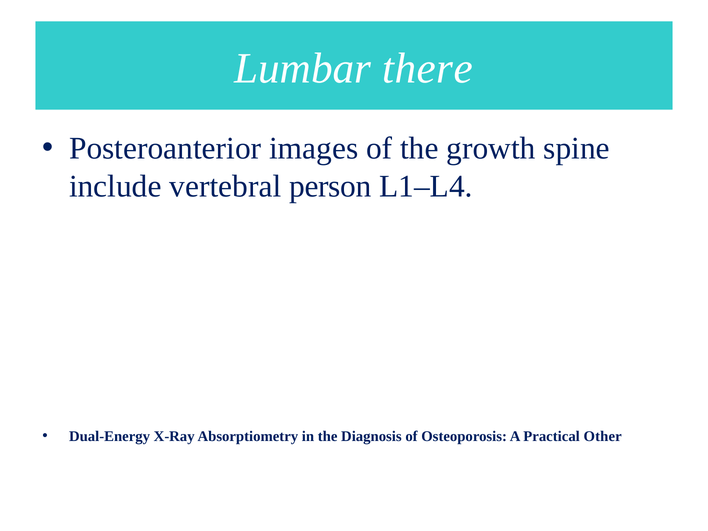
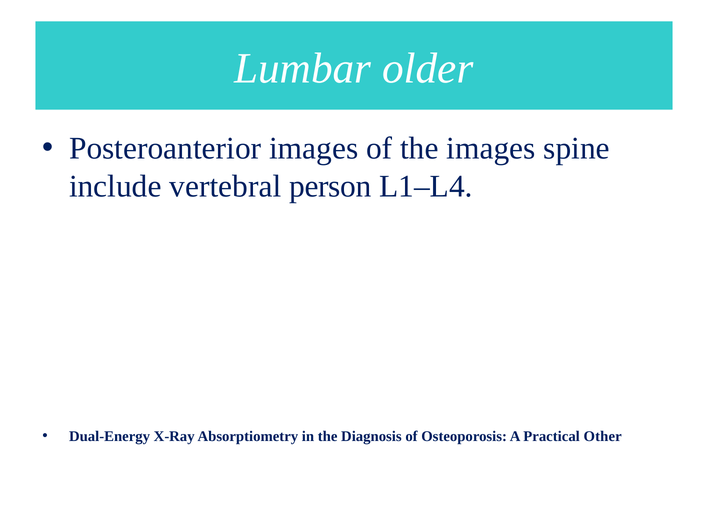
there: there -> older (428, 69)
the growth: growth -> images (491, 149)
